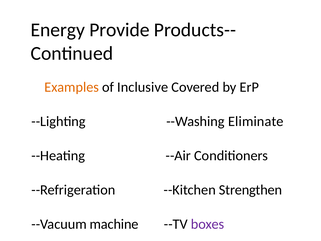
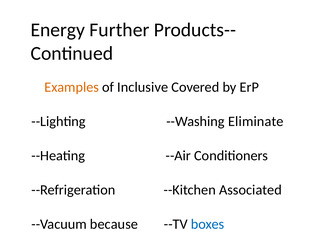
Provide: Provide -> Further (119, 30)
Strengthen: Strengthen -> Associated (250, 190)
machine: machine -> because (114, 224)
boxes colour: purple -> blue (208, 224)
